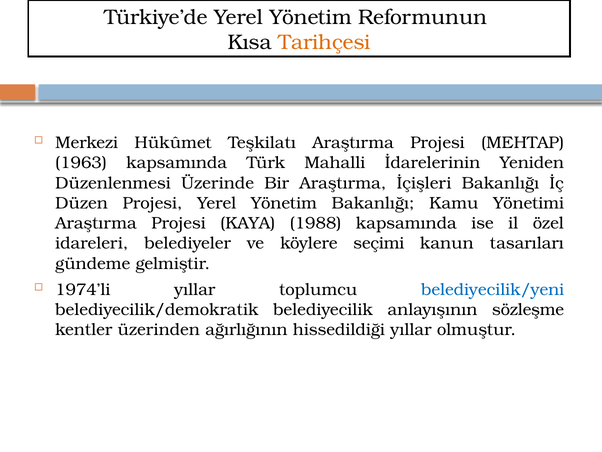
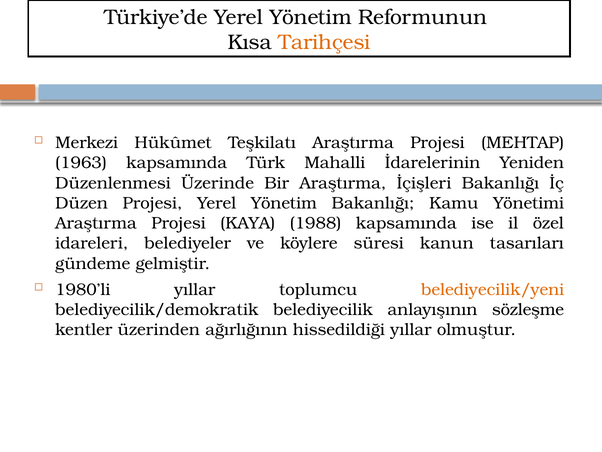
seçimi: seçimi -> süresi (379, 243)
1974’li: 1974’li -> 1980’li (83, 289)
belediyecilik/yeni colour: blue -> orange (493, 289)
